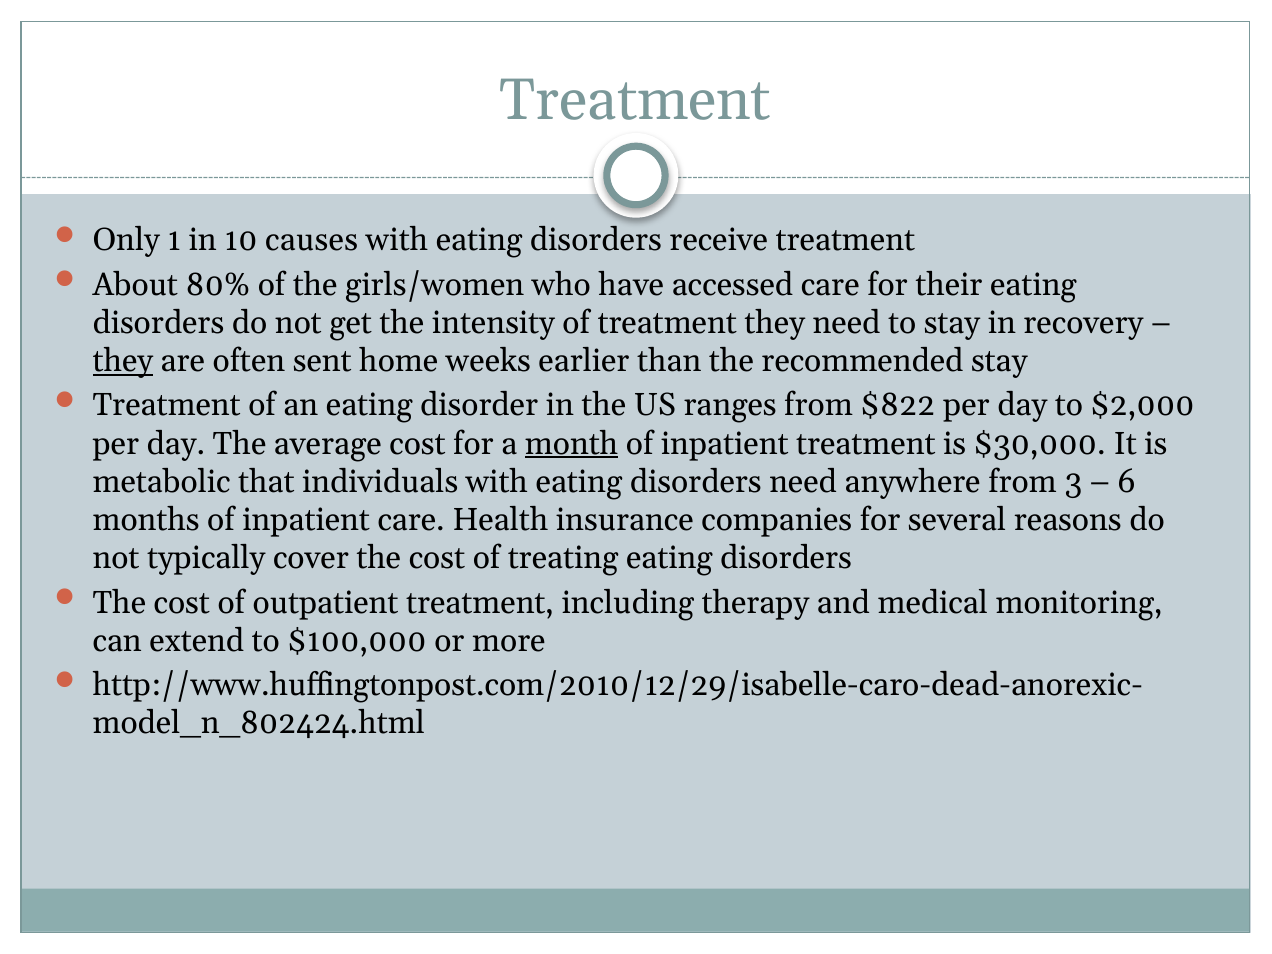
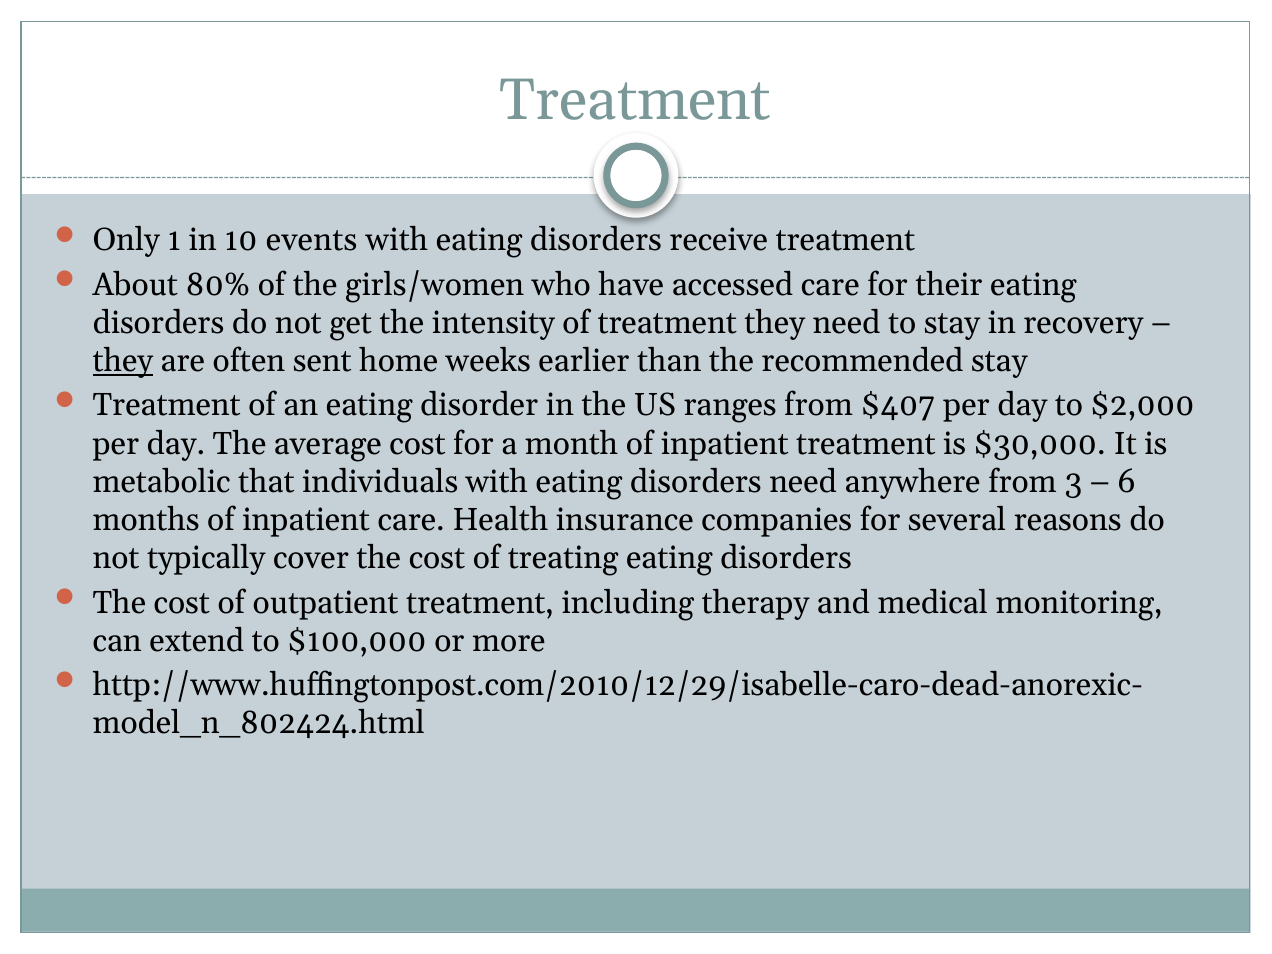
causes: causes -> events (312, 240)
$822: $822 -> $407 (898, 405)
month underline: present -> none (572, 444)
